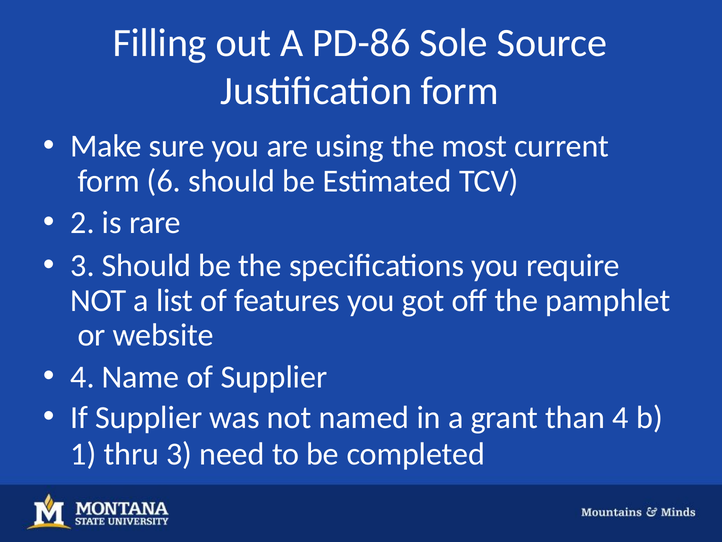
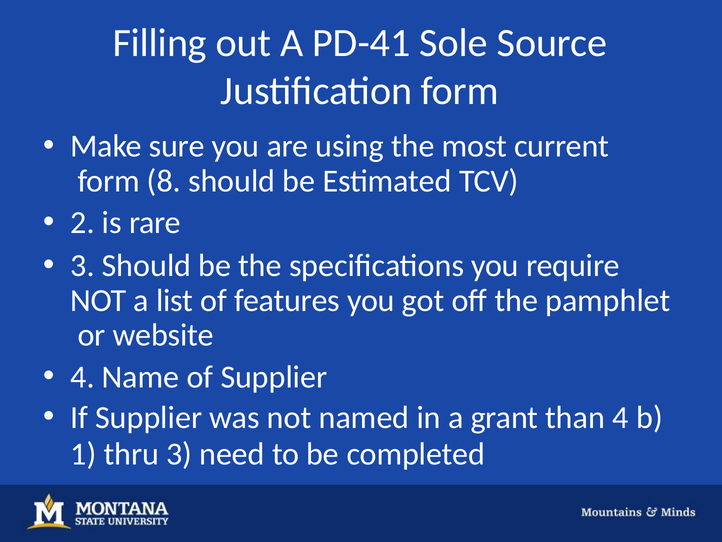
PD-86: PD-86 -> PD-41 (361, 43)
6: 6 -> 8 (164, 181)
